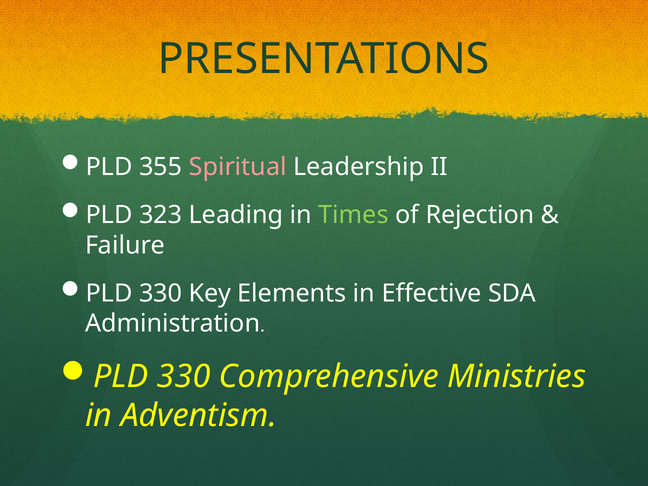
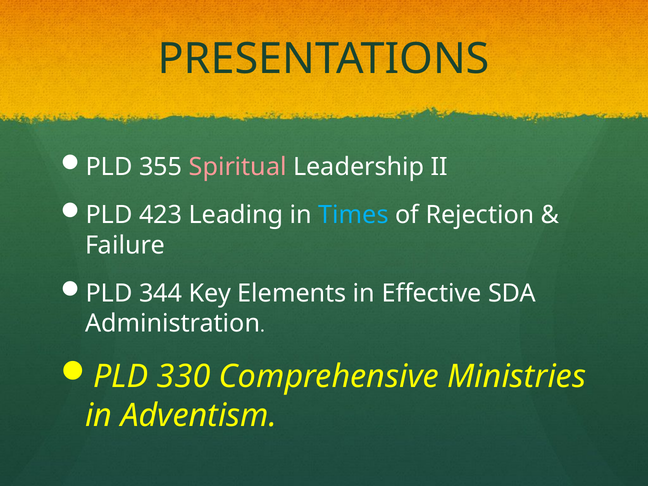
323: 323 -> 423 (161, 215)
Times colour: light green -> light blue (354, 215)
330: 330 -> 344 (161, 293)
